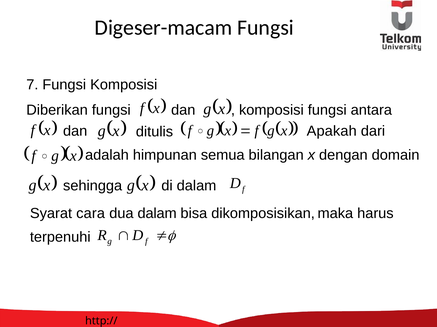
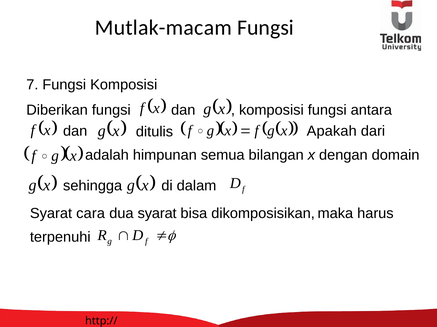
Digeser-macam: Digeser-macam -> Mutlak-macam (163, 28)
dua dalam: dalam -> syarat (157, 214)
